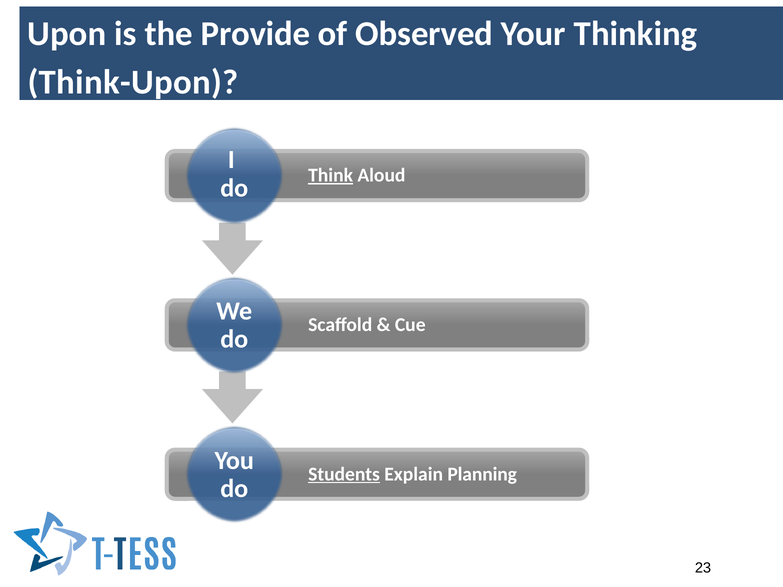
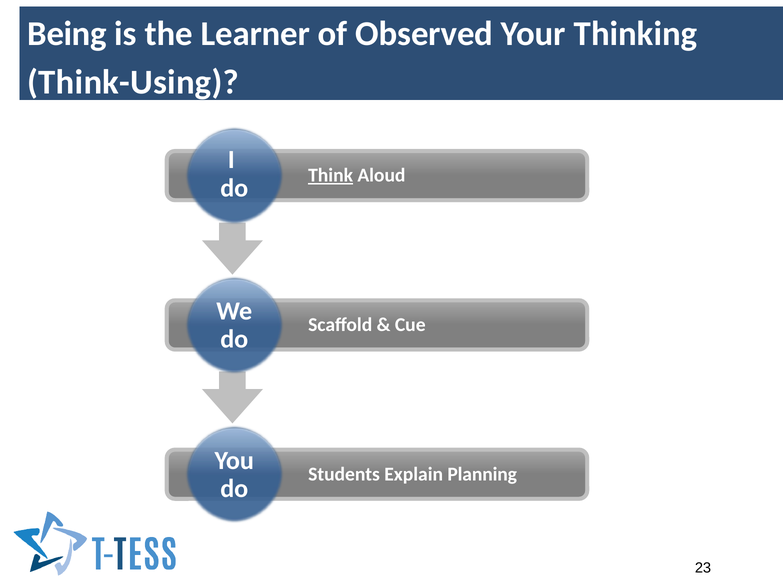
Upon: Upon -> Being (67, 34)
Provide: Provide -> Learner (255, 34)
Think-Upon: Think-Upon -> Think-Using (133, 83)
Students underline: present -> none (344, 474)
